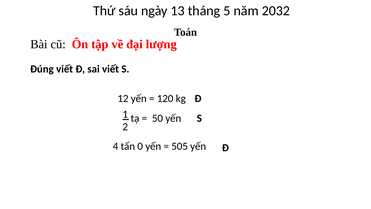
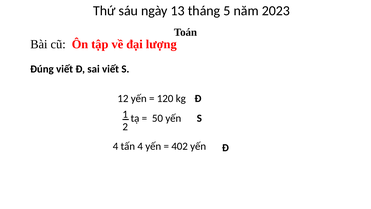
2032: 2032 -> 2023 (276, 11)
tấn 0: 0 -> 4 (140, 146)
505: 505 -> 402 (180, 146)
